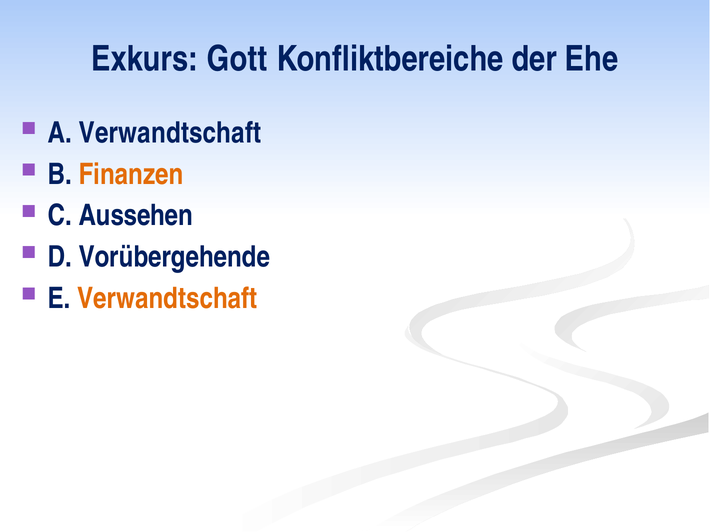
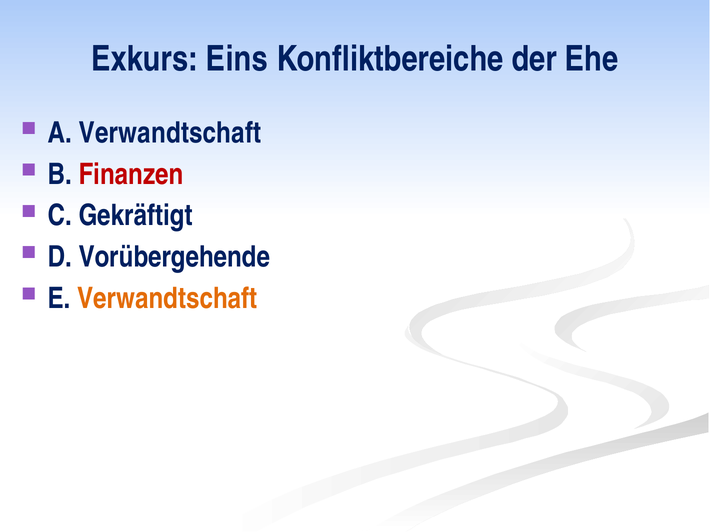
Gott: Gott -> Eins (237, 59)
Finanzen colour: orange -> red (131, 175)
Aussehen: Aussehen -> Gekräftigt (136, 216)
